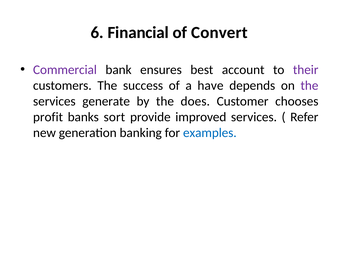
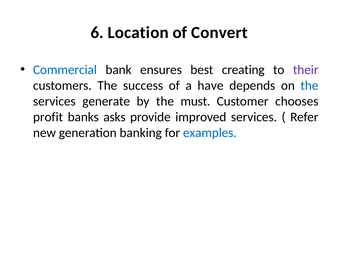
Financial: Financial -> Location (138, 33)
Commercial colour: purple -> blue (65, 70)
account: account -> creating (243, 70)
the colour: purple -> blue (309, 86)
does: does -> must (195, 101)
sort: sort -> asks (115, 117)
